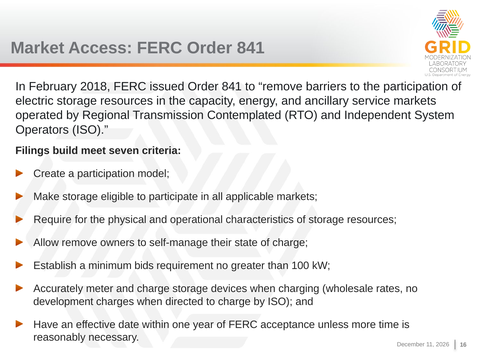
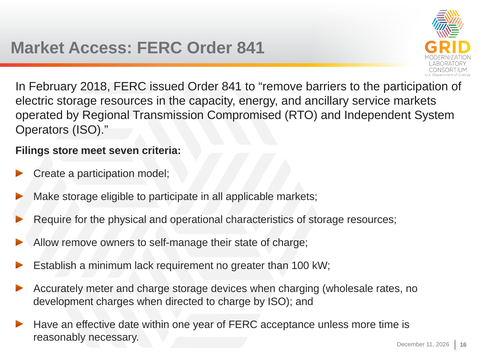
Contemplated: Contemplated -> Compromised (244, 115)
build: build -> store (65, 151)
bids: bids -> lack (144, 265)
